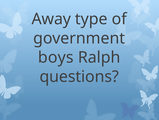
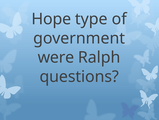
Away: Away -> Hope (51, 19)
boys: boys -> were (56, 57)
